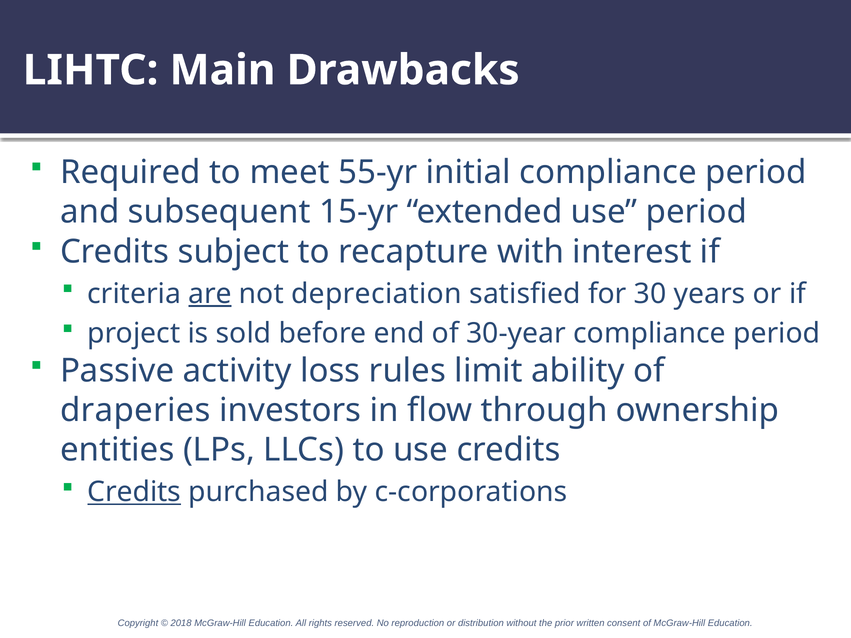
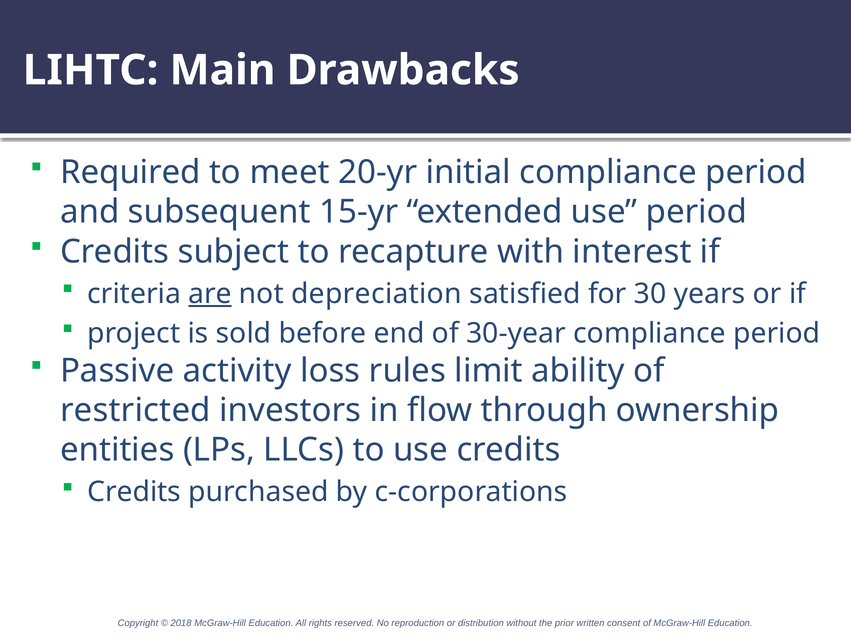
55-yr: 55-yr -> 20-yr (378, 172)
draperies: draperies -> restricted (135, 410)
Credits underline: present -> none (134, 492)
